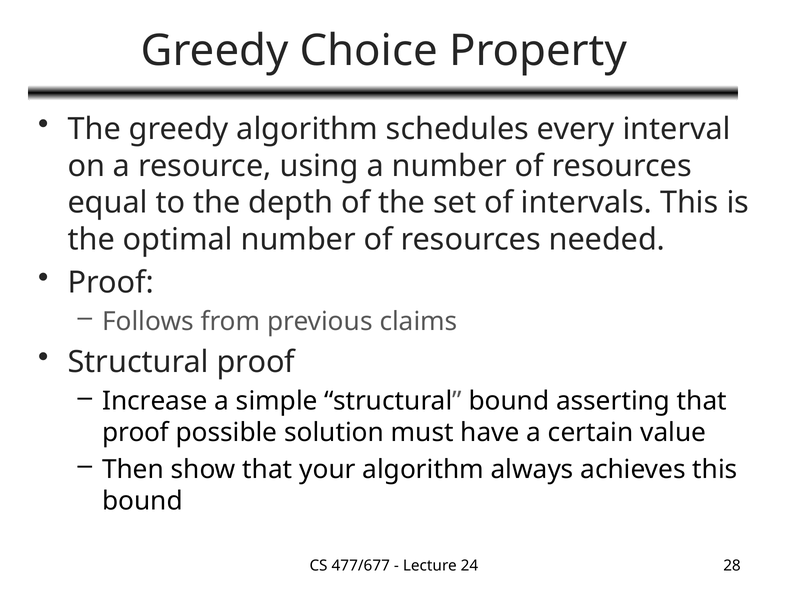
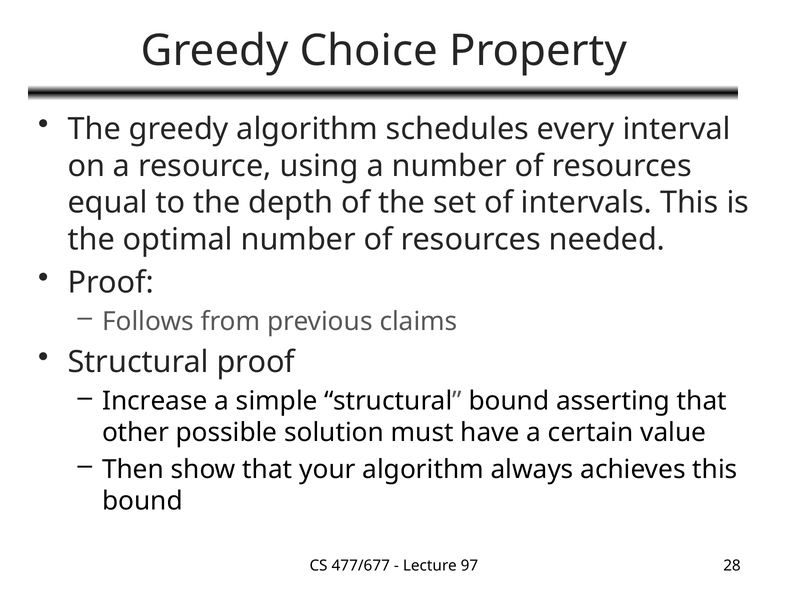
proof: proof -> other (136, 433)
24: 24 -> 97 (469, 566)
